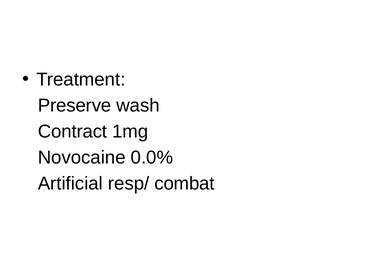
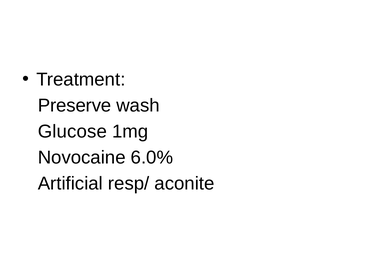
Contract: Contract -> Glucose (72, 132)
0.0%: 0.0% -> 6.0% (152, 158)
combat: combat -> aconite (184, 184)
